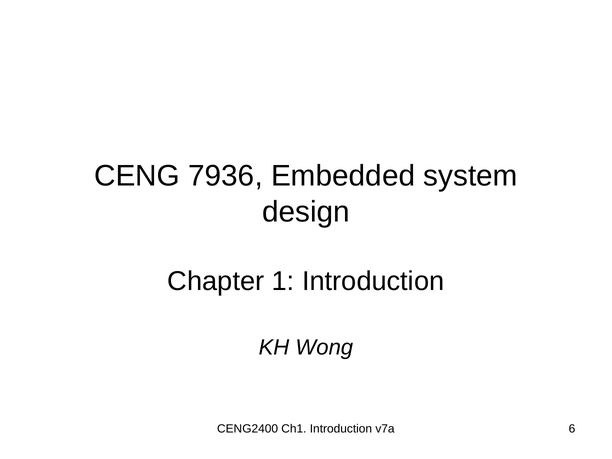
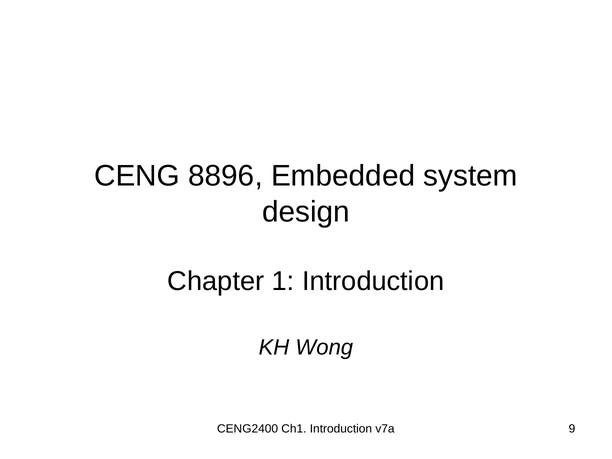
7936: 7936 -> 8896 (226, 176)
6: 6 -> 9 (572, 429)
